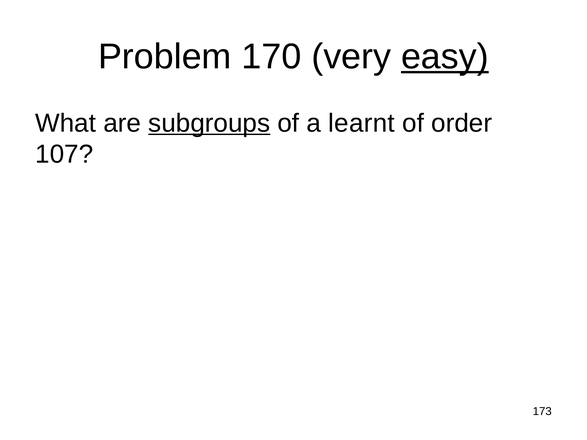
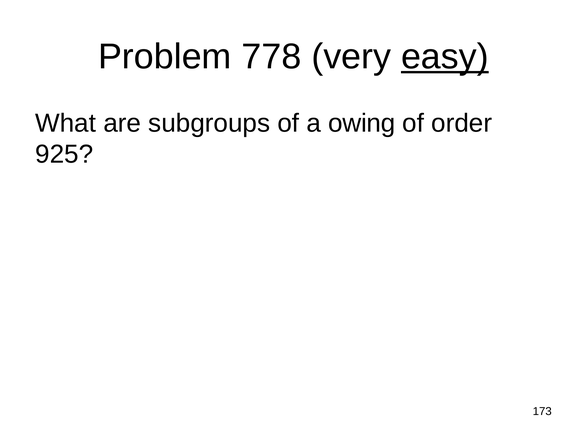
170: 170 -> 778 (272, 57)
subgroups underline: present -> none (209, 123)
learnt: learnt -> owing (362, 123)
107: 107 -> 925 (64, 154)
